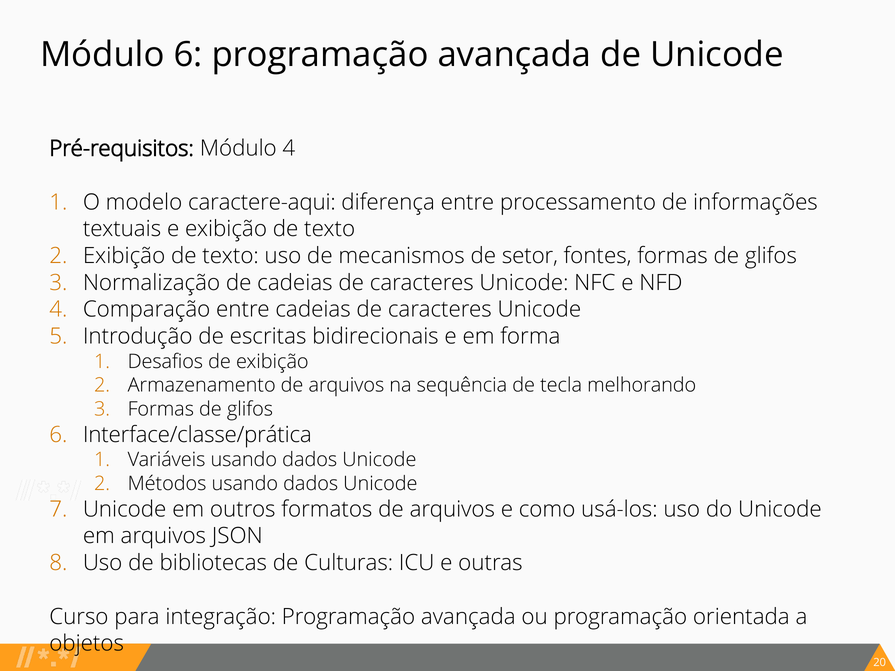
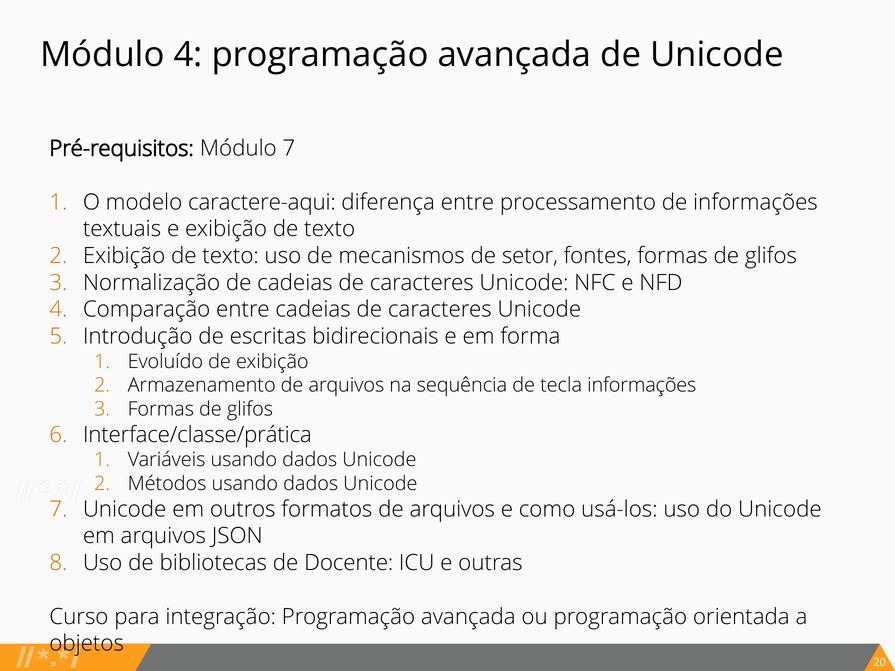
Módulo 6: 6 -> 4 (188, 55)
Módulo 4: 4 -> 7 (289, 149)
Desafios: Desafios -> Evoluído (165, 362)
tecla melhorando: melhorando -> informações (642, 386)
Culturas: Culturas -> Docente (349, 563)
